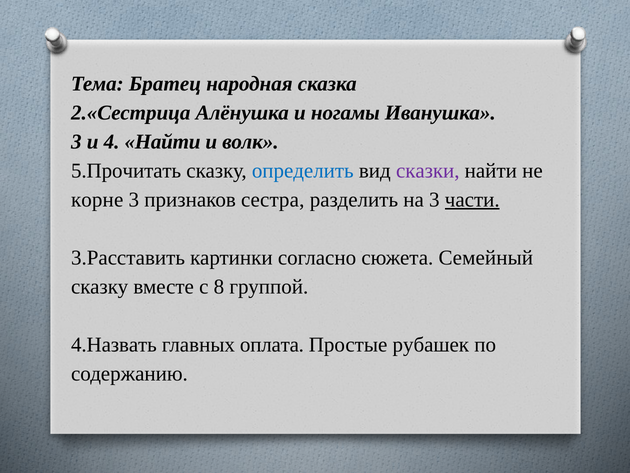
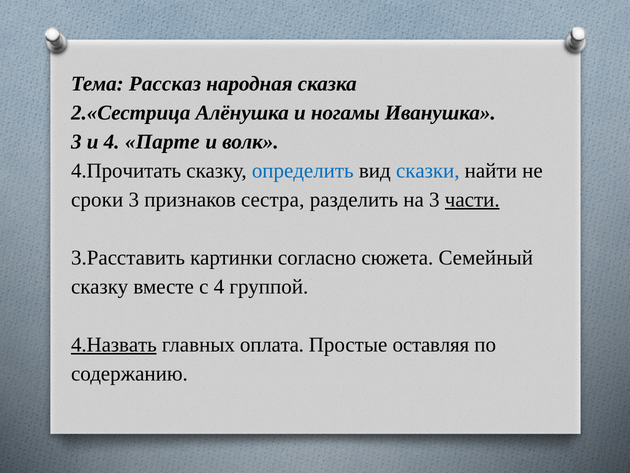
Братец: Братец -> Рассказ (165, 84)
4 Найти: Найти -> Парте (162, 141)
5.Прочитать: 5.Прочитать -> 4.Прочитать (126, 170)
сказки colour: purple -> blue (428, 170)
корне: корне -> сроки (97, 199)
с 8: 8 -> 4 (219, 286)
4.Назвать underline: none -> present (114, 344)
рубашек: рубашек -> оставляя (431, 344)
